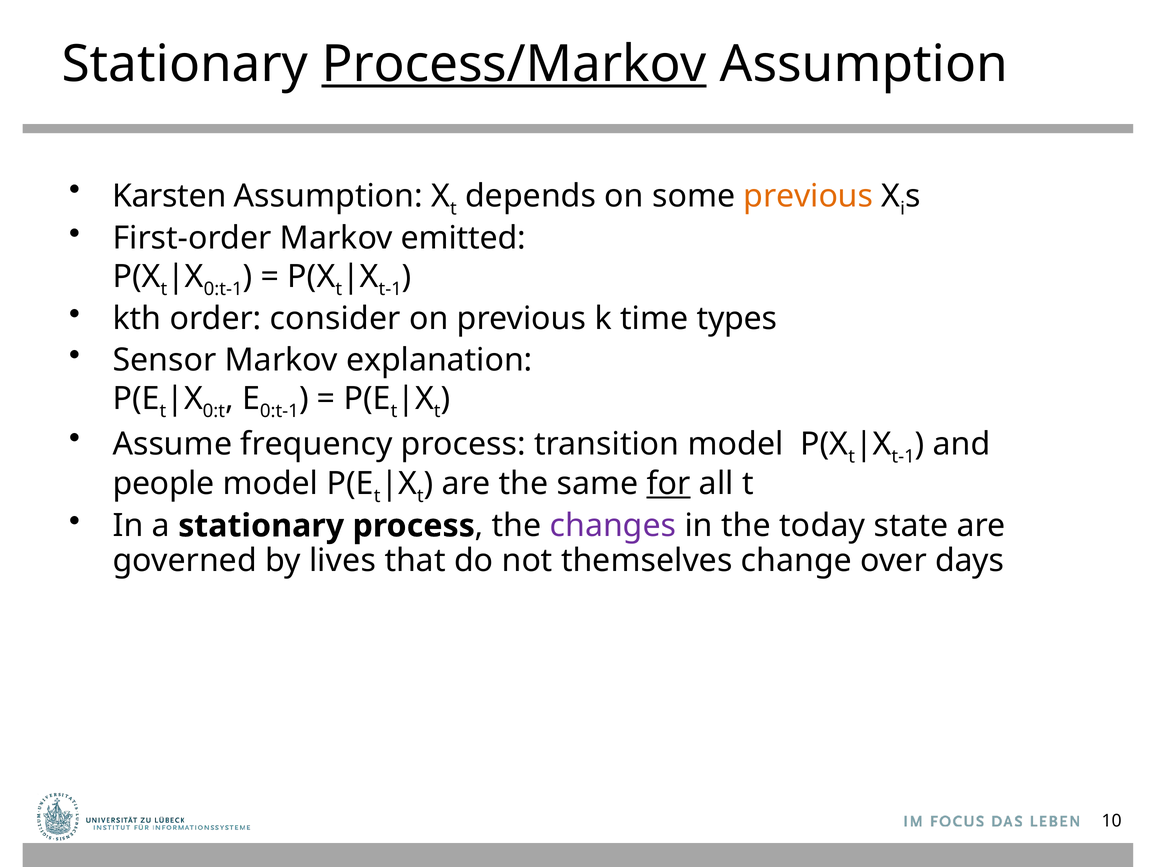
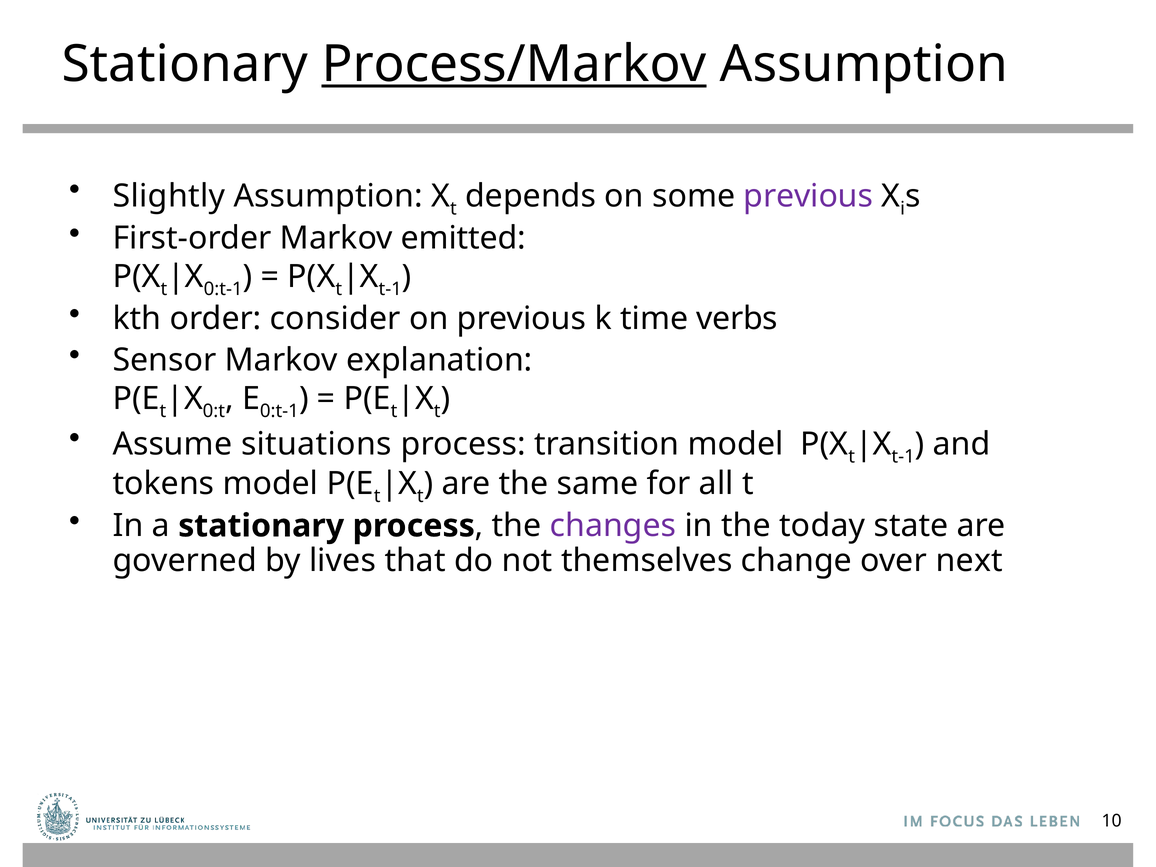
Karsten: Karsten -> Slightly (169, 196)
previous colour: orange -> purple (808, 196)
types: types -> verbs (737, 319)
frequency: frequency -> situations (316, 444)
people: people -> tokens (163, 484)
for underline: present -> none (669, 484)
days: days -> next (969, 561)
